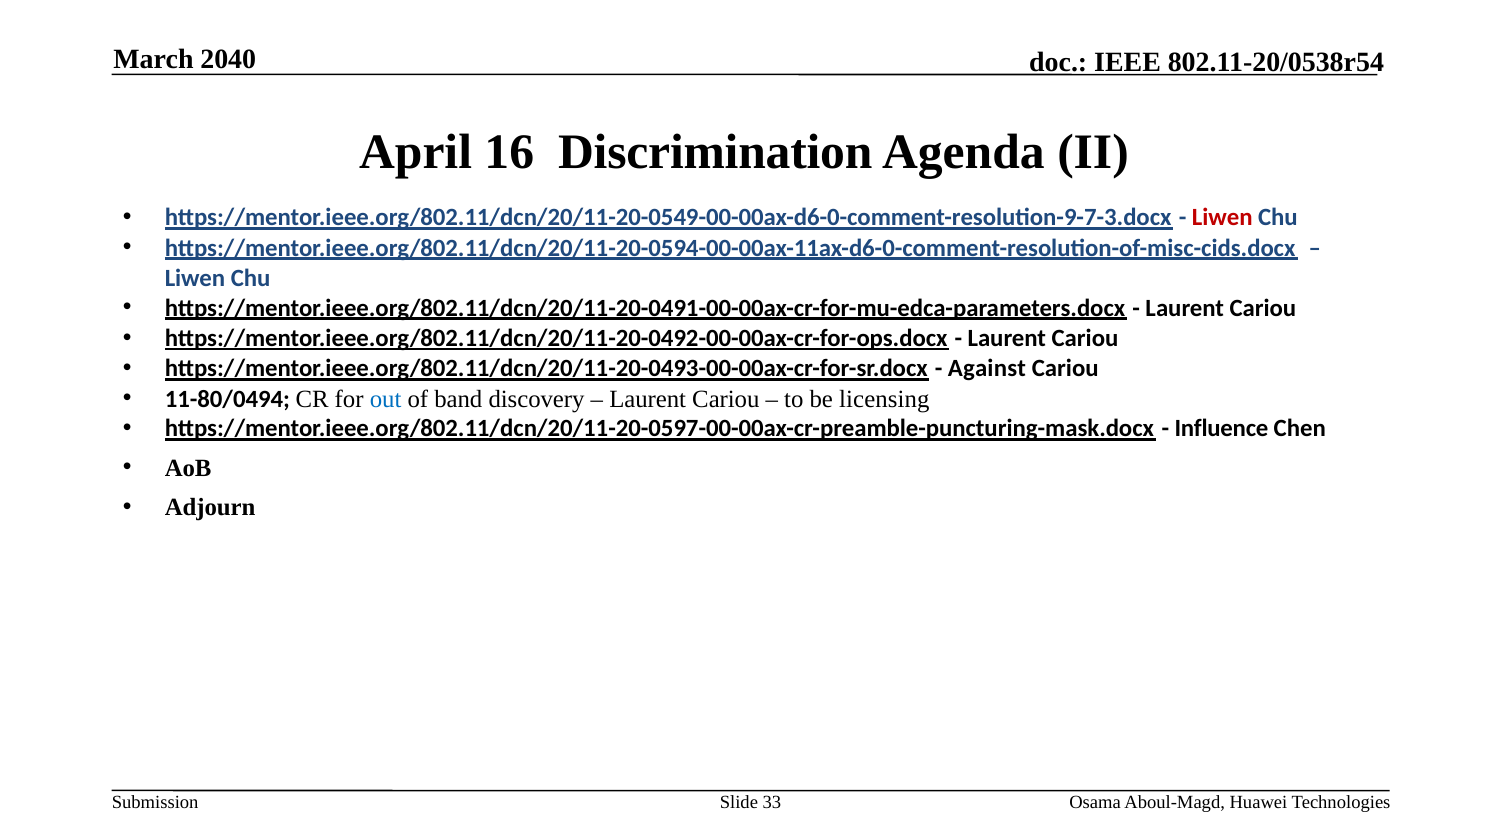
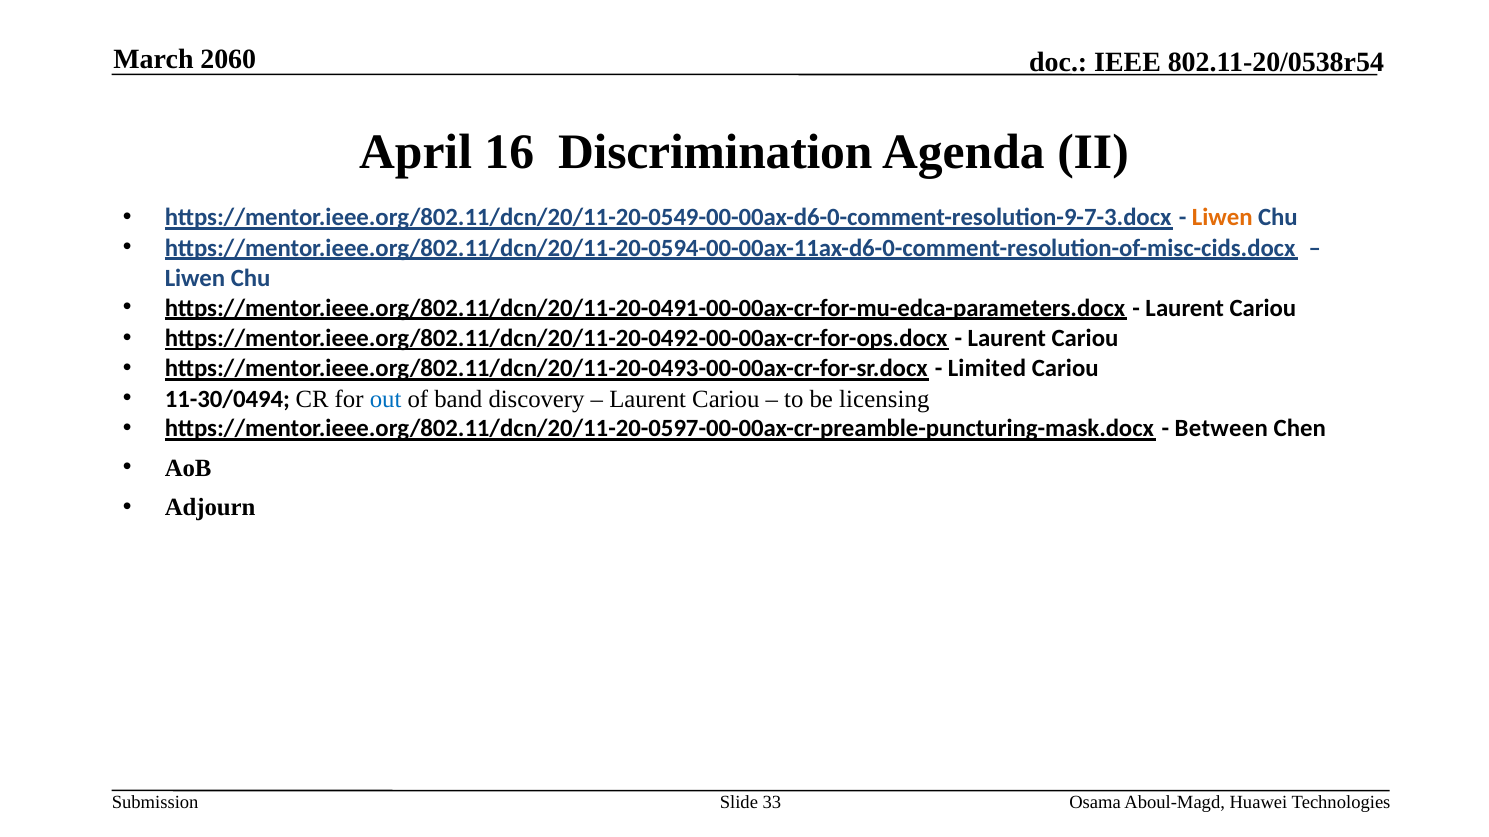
2040: 2040 -> 2060 (228, 59)
Liwen colour: red -> orange (1222, 218)
Against: Against -> Limited (987, 369)
11-80/0494: 11-80/0494 -> 11-30/0494 (227, 399)
Influence: Influence -> Between (1221, 429)
